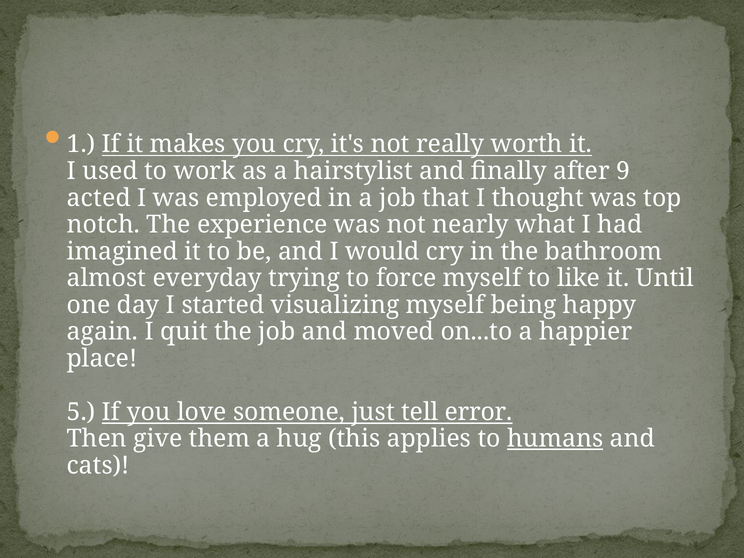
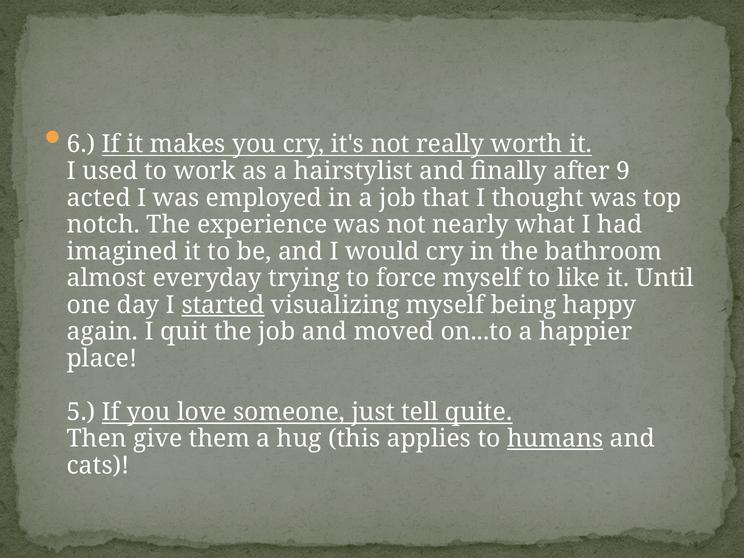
1: 1 -> 6 (81, 144)
started underline: none -> present (223, 305)
error: error -> quite (479, 412)
